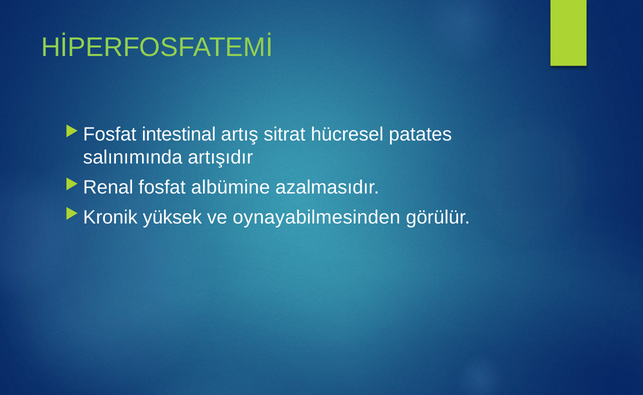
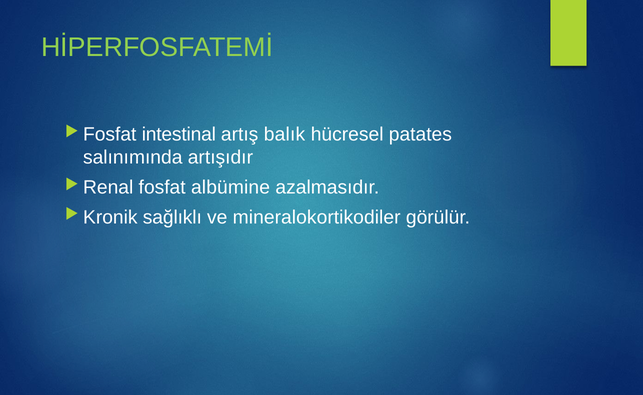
sitrat: sitrat -> balık (284, 135)
yüksek: yüksek -> sağlıklı (172, 217)
oynayabilmesinden: oynayabilmesinden -> mineralokortikodiler (317, 217)
